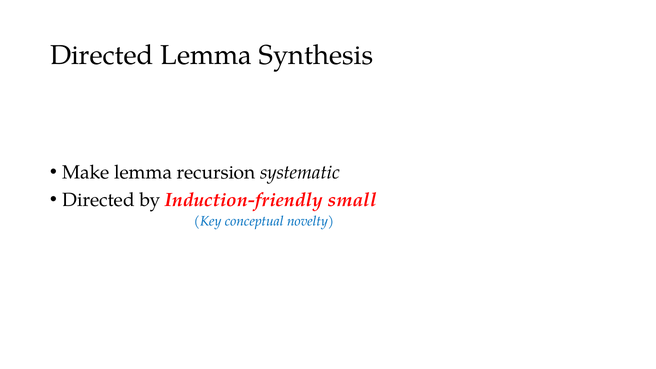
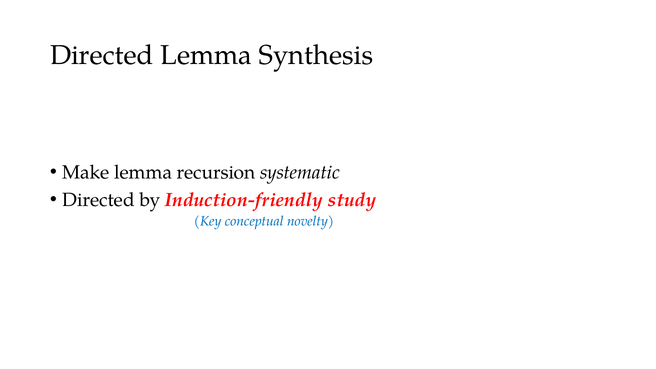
small: small -> study (352, 200)
